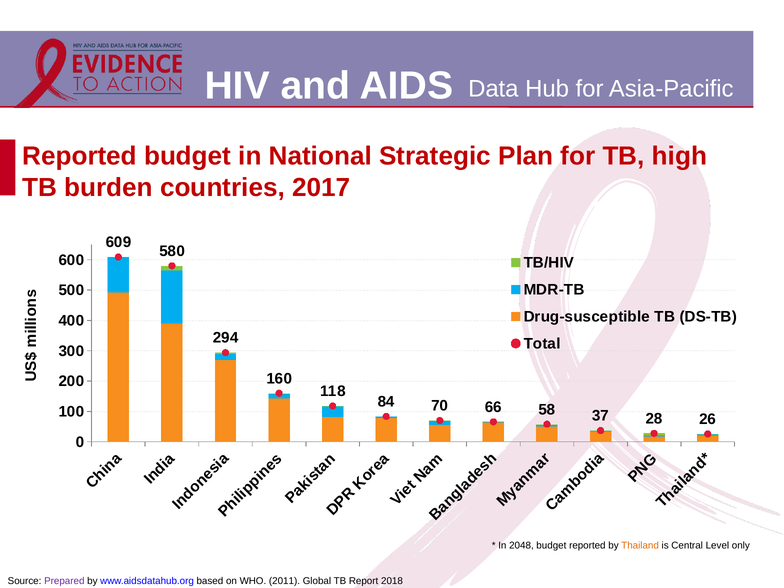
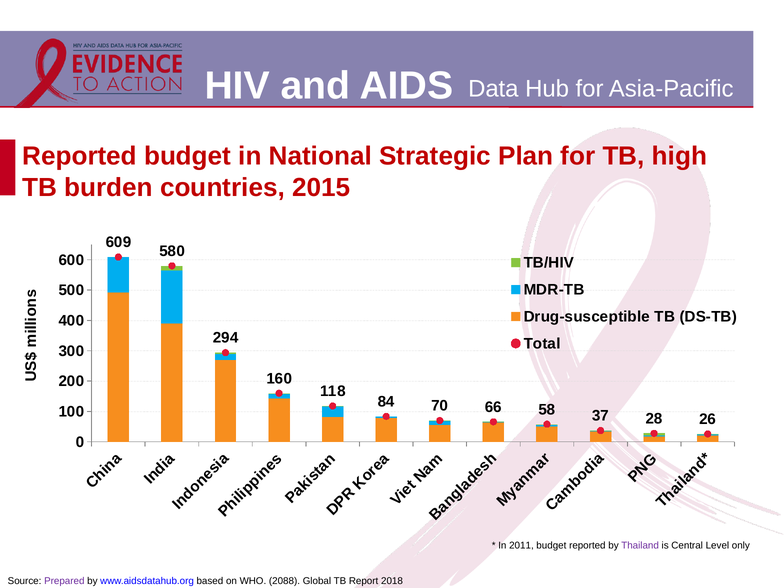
2017: 2017 -> 2015 (321, 187)
2048: 2048 -> 2011 (521, 546)
Thailand colour: orange -> purple (640, 546)
2011: 2011 -> 2088 (284, 581)
